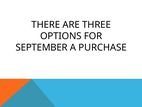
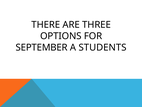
PURCHASE: PURCHASE -> STUDENTS (103, 47)
